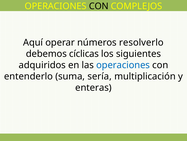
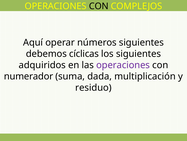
números resolverlo: resolverlo -> siguientes (141, 42)
operaciones colour: blue -> purple (123, 65)
entenderlo: entenderlo -> numerador (29, 76)
sería: sería -> dada (100, 76)
enteras: enteras -> residuo (93, 87)
